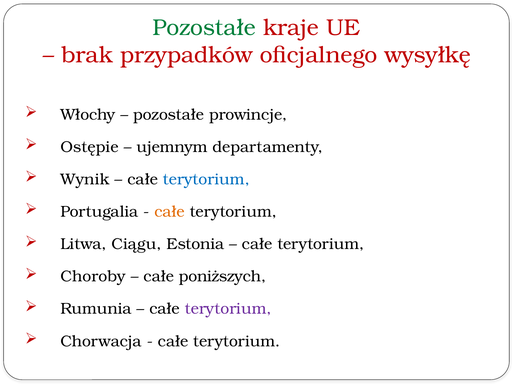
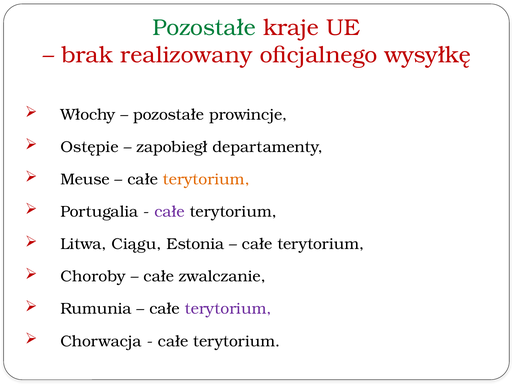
przypadków: przypadków -> realizowany (186, 55)
ujemnym: ujemnym -> zapobiegł (172, 147)
Wynik: Wynik -> Meuse (85, 179)
terytorium colour: blue -> orange (206, 179)
całe colour: orange -> purple (170, 212)
poniższych: poniższych -> zwalczanie (222, 276)
